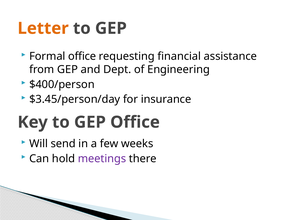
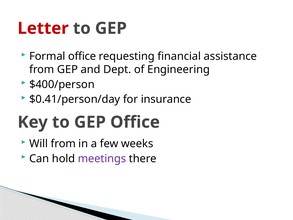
Letter colour: orange -> red (43, 28)
$3.45/person/day: $3.45/person/day -> $0.41/person/day (75, 99)
Will send: send -> from (63, 144)
